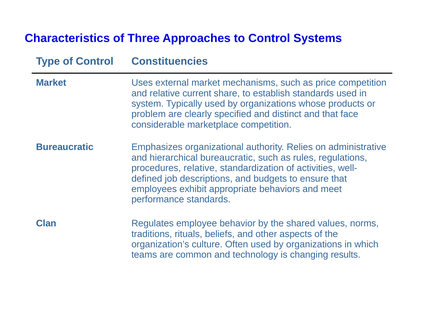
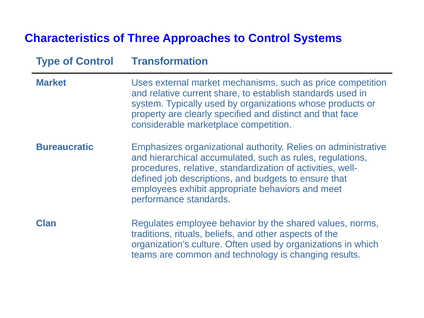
Constituencies: Constituencies -> Transformation (170, 61)
problem: problem -> property (149, 114)
hierarchical bureaucratic: bureaucratic -> accumulated (228, 158)
